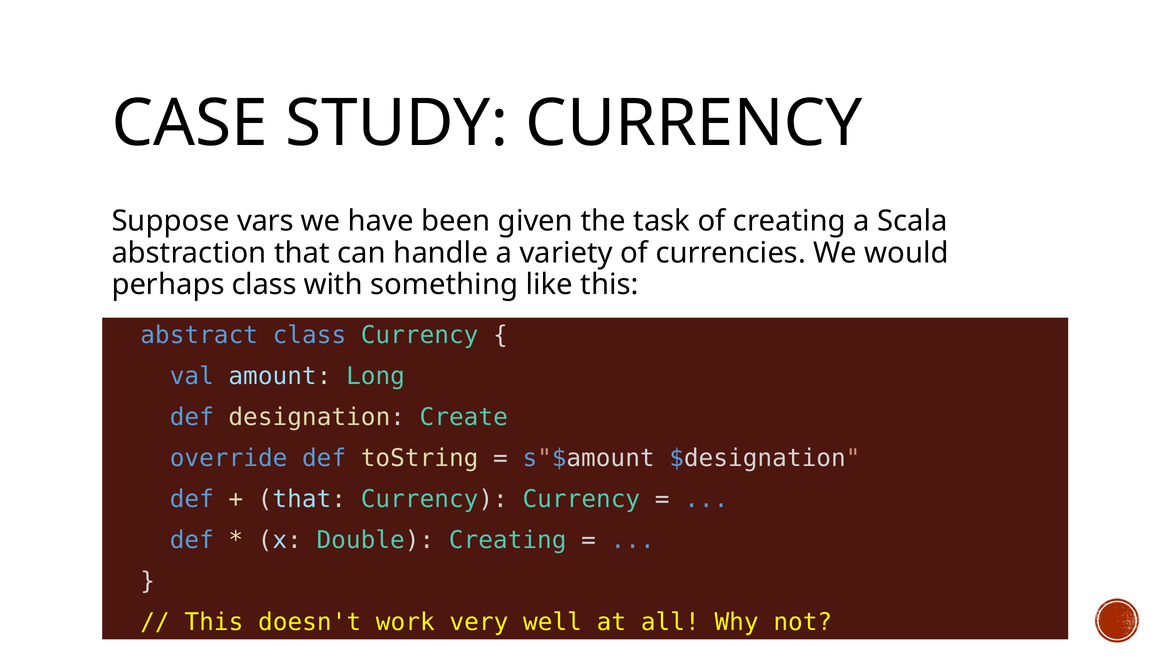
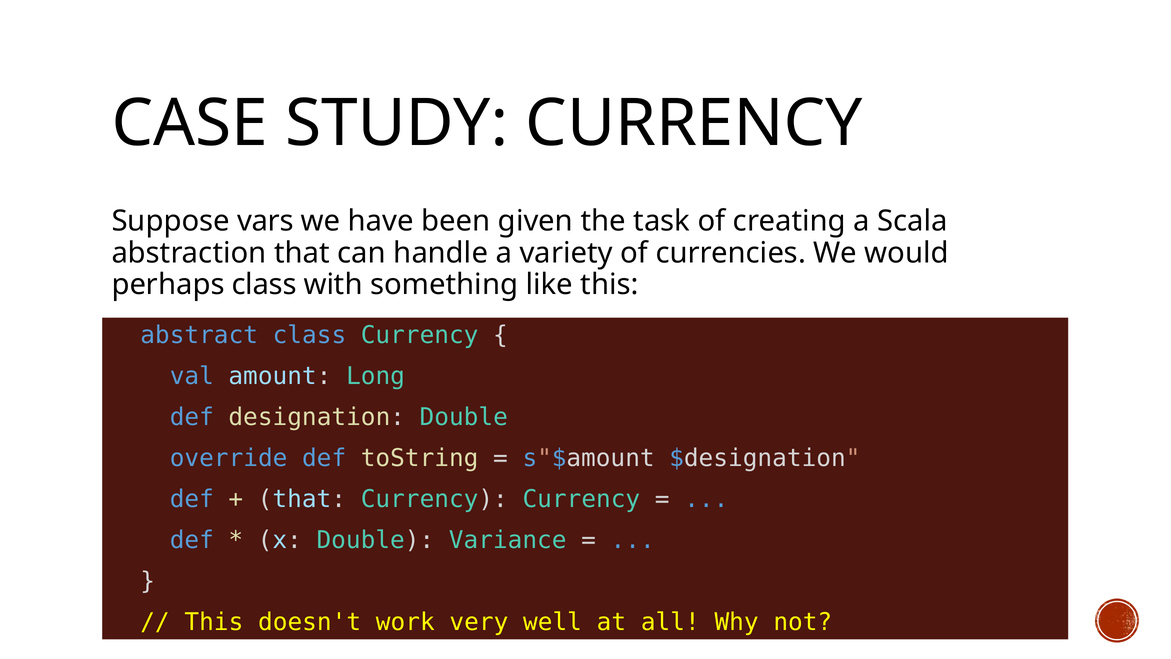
designation Create: Create -> Double (464, 417)
Double Creating: Creating -> Variance (508, 540)
